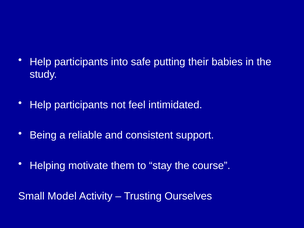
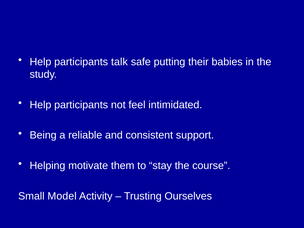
into: into -> talk (119, 62)
